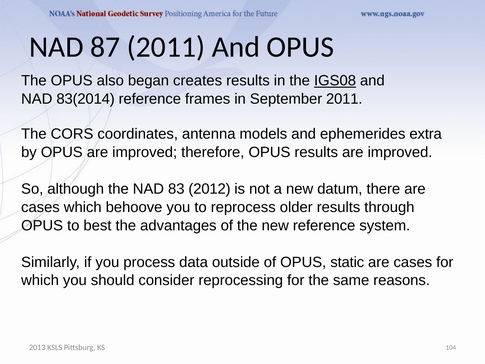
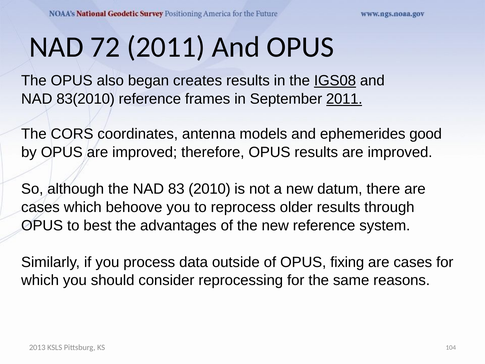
87: 87 -> 72 (105, 47)
83(2014: 83(2014 -> 83(2010 (86, 99)
2011 underline: none -> present (344, 99)
extra: extra -> good (426, 134)
2012: 2012 -> 2010 (210, 189)
static: static -> fixing (347, 262)
